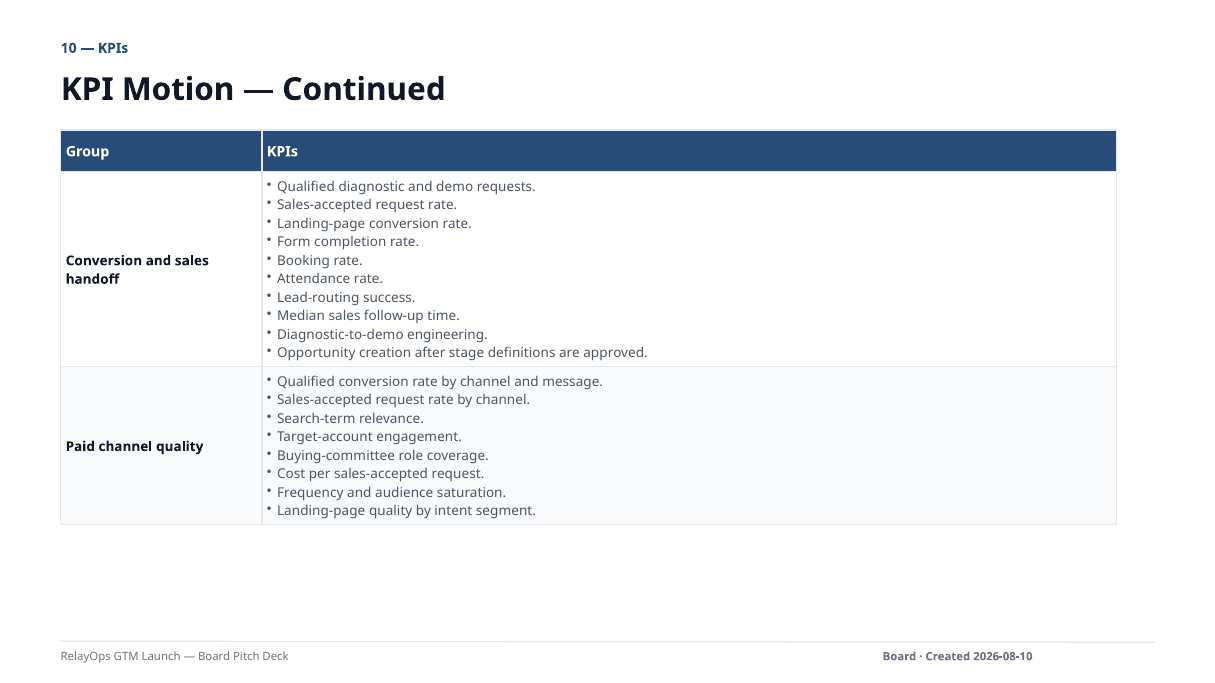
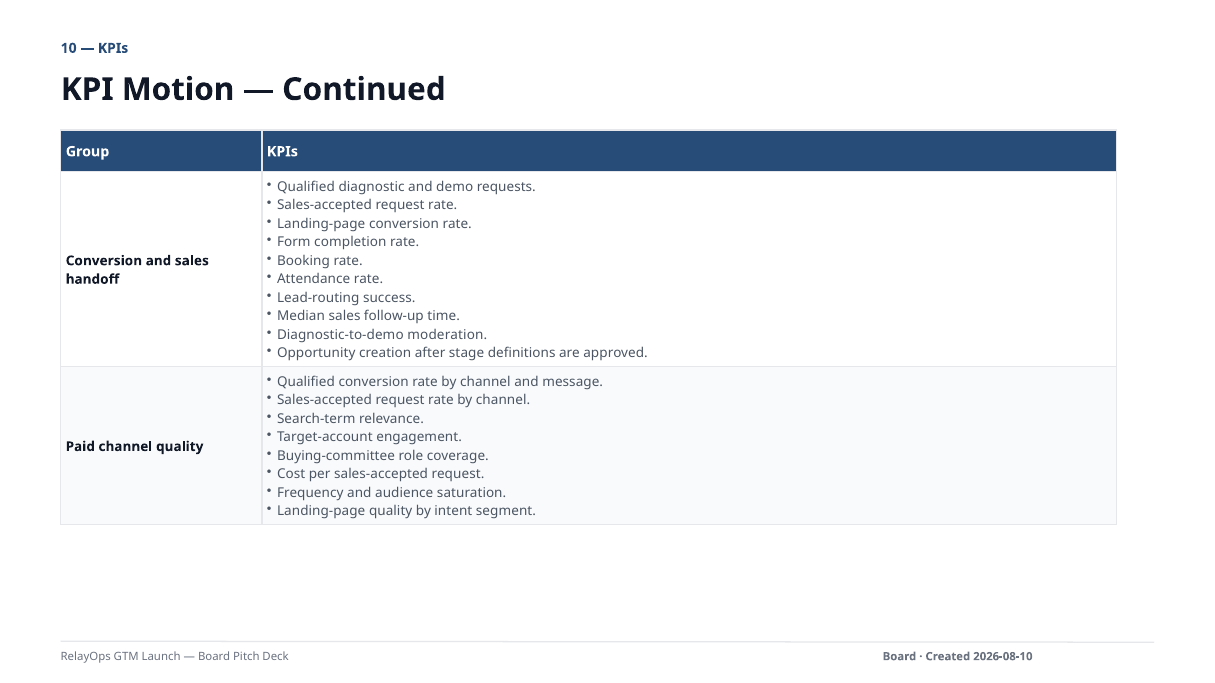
engineering: engineering -> moderation (447, 335)
